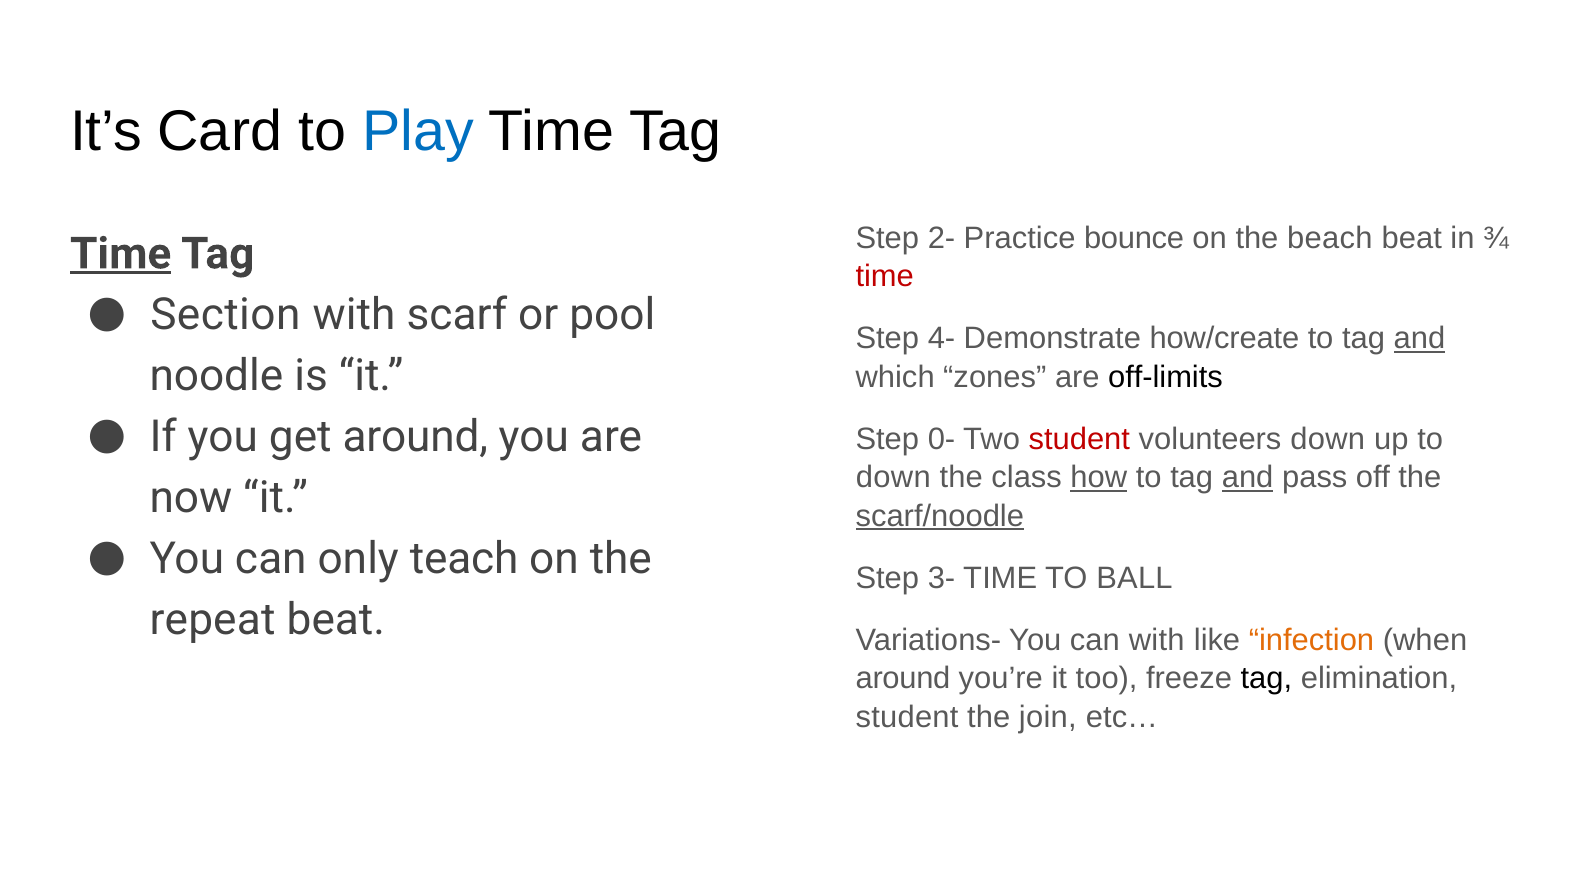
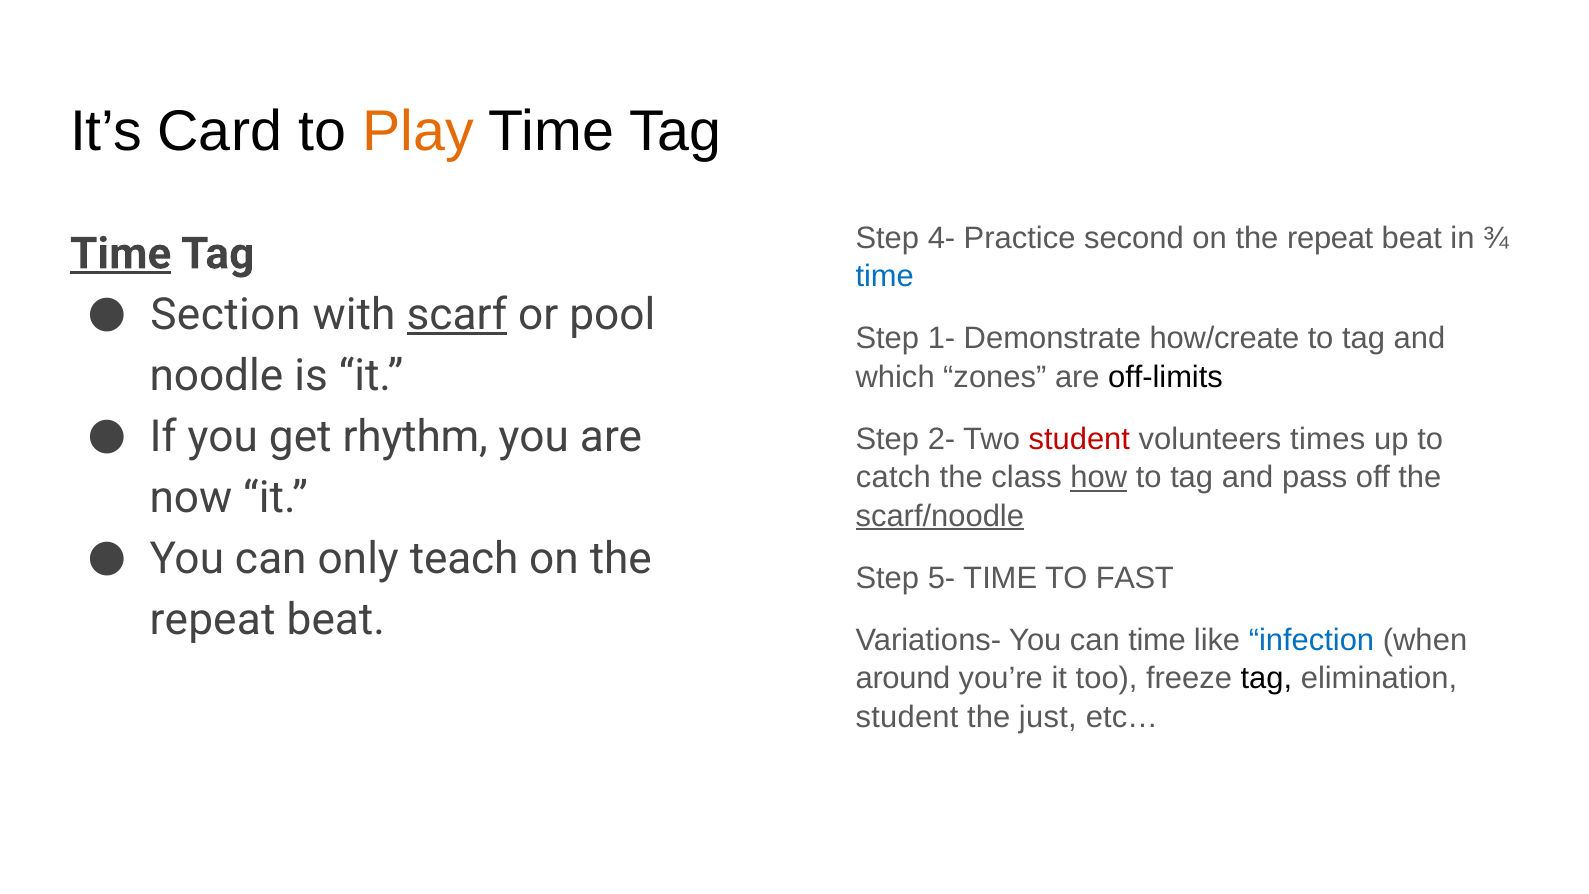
Play colour: blue -> orange (418, 132)
2-: 2- -> 4- (942, 238)
bounce: bounce -> second (1134, 238)
beach: beach -> repeat (1330, 238)
time colour: red -> blue (885, 276)
scarf underline: none -> present (457, 315)
4-: 4- -> 1- (942, 339)
and underline: present -> none (1420, 339)
get around: around -> rhythm (415, 437)
0-: 0- -> 2- (942, 439)
volunteers down: down -> times (1328, 439)
down: down -> catch (893, 477)
and underline: present -> none (1248, 477)
3-: 3- -> 5- (942, 578)
BALL: BALL -> FAST (1135, 578)
can with: with -> time (1157, 640)
infection colour: orange -> blue (1311, 640)
join: join -> just (1048, 717)
